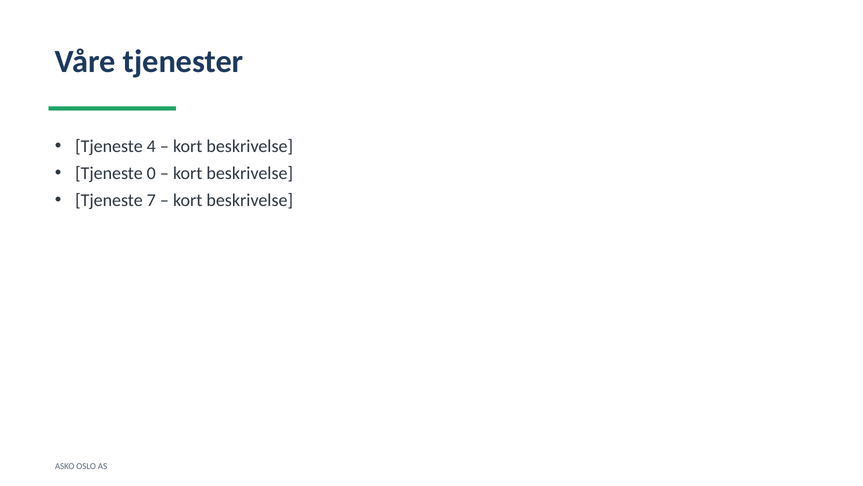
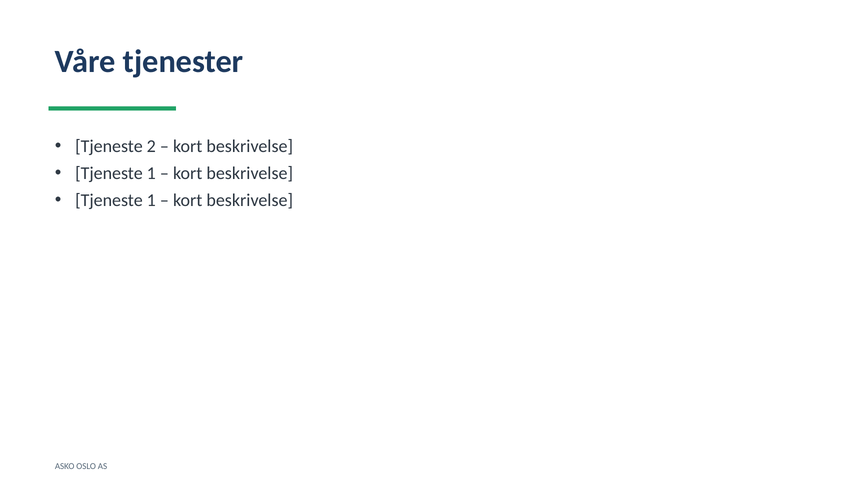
4: 4 -> 2 (151, 146)
0: 0 -> 1 (151, 173)
7: 7 -> 1 (151, 200)
